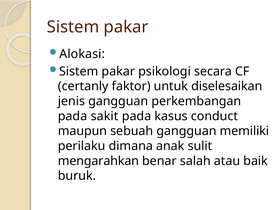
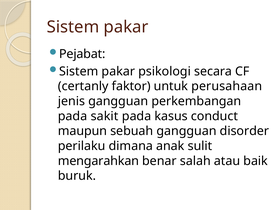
Alokasi: Alokasi -> Pejabat (82, 54)
diselesaikan: diselesaikan -> perusahaan (227, 86)
memiliki: memiliki -> disorder (244, 131)
